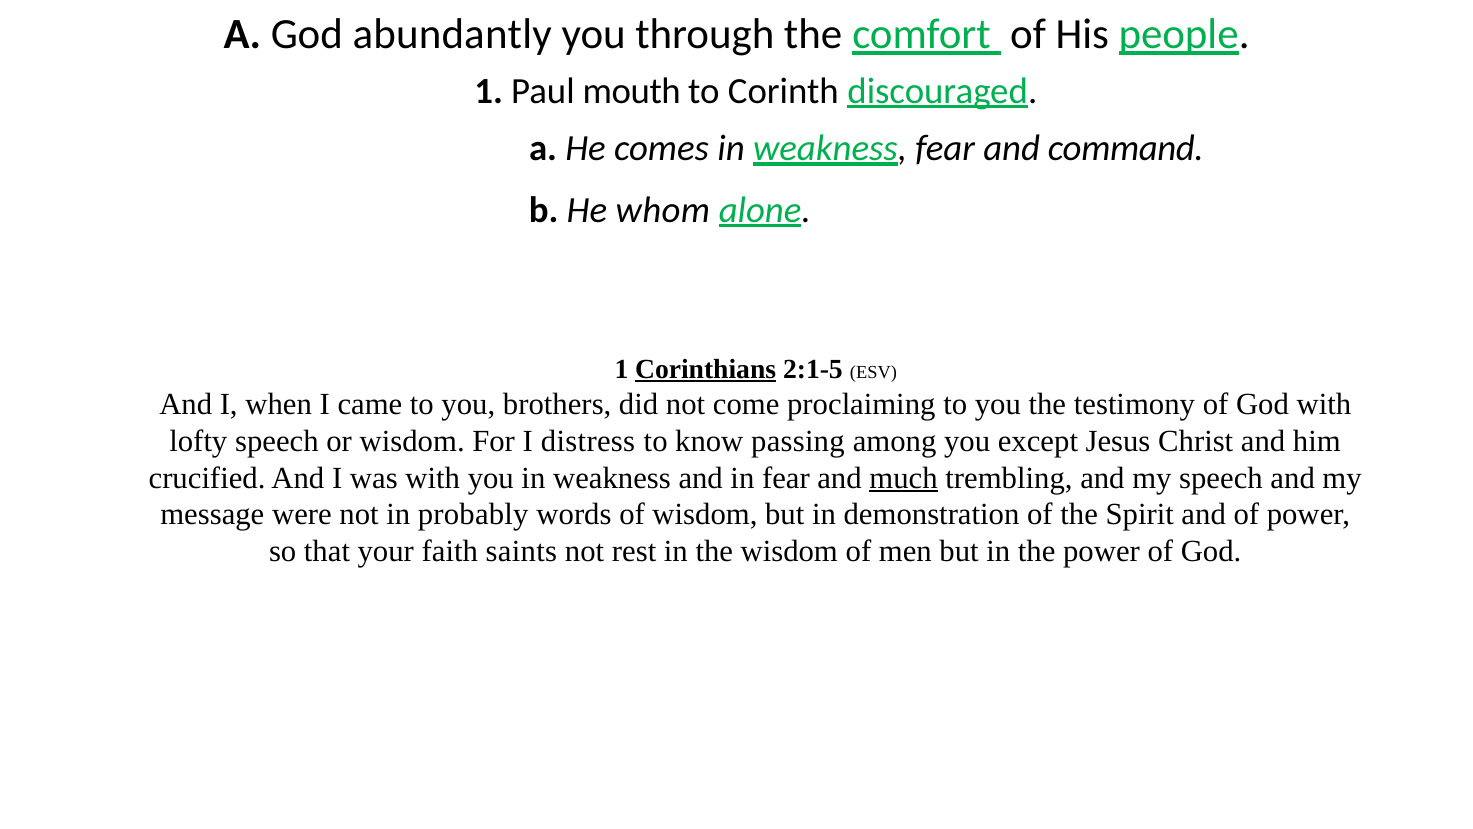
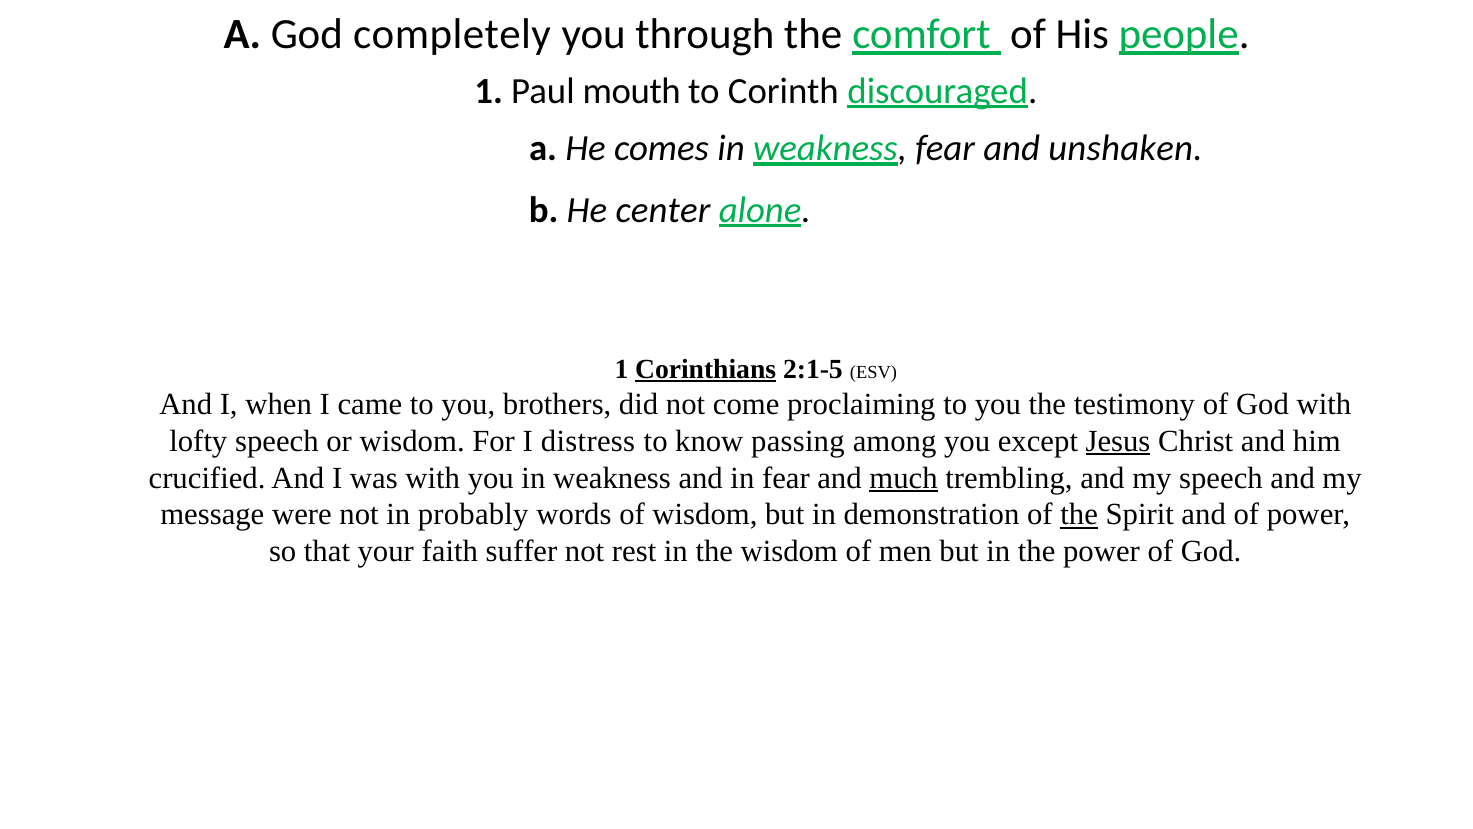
abundantly: abundantly -> completely (452, 34)
command: command -> unshaken (1125, 148)
whom: whom -> center (663, 210)
Jesus underline: none -> present (1118, 441)
the underline: none -> present (1079, 515)
saints: saints -> suffer (522, 551)
